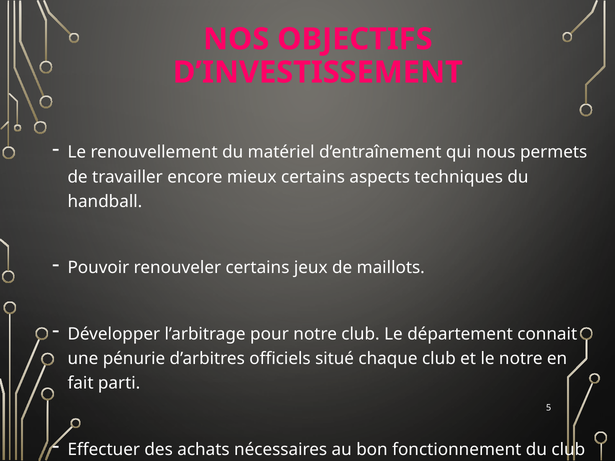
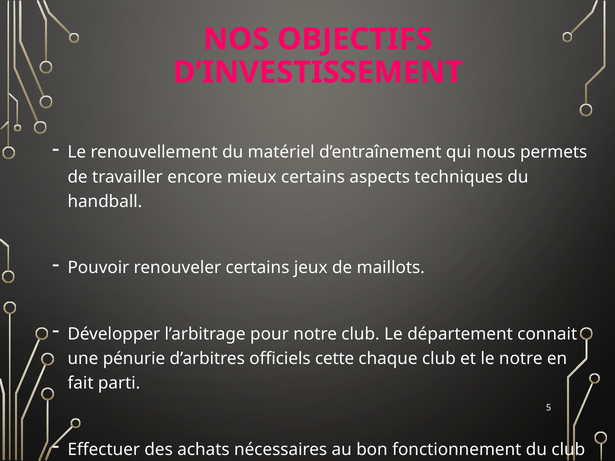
situé: situé -> cette (335, 359)
